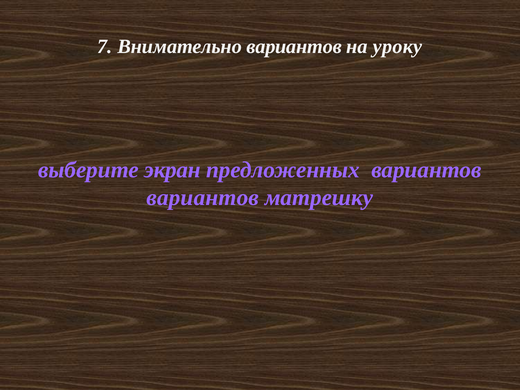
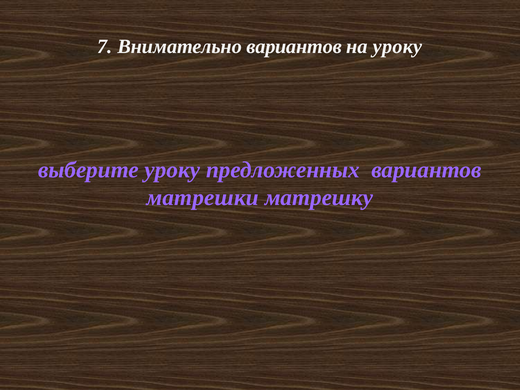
выберите экран: экран -> уроку (172, 170)
вариантов: вариантов -> матрешки (203, 198)
